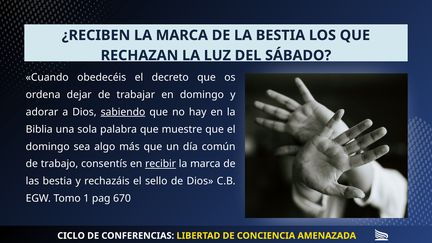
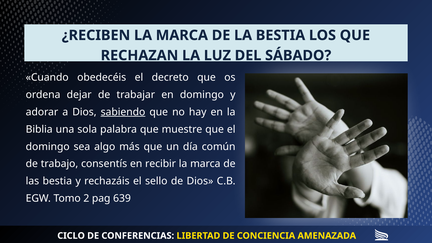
recibir underline: present -> none (161, 164)
1: 1 -> 2 (86, 198)
670: 670 -> 639 (122, 198)
